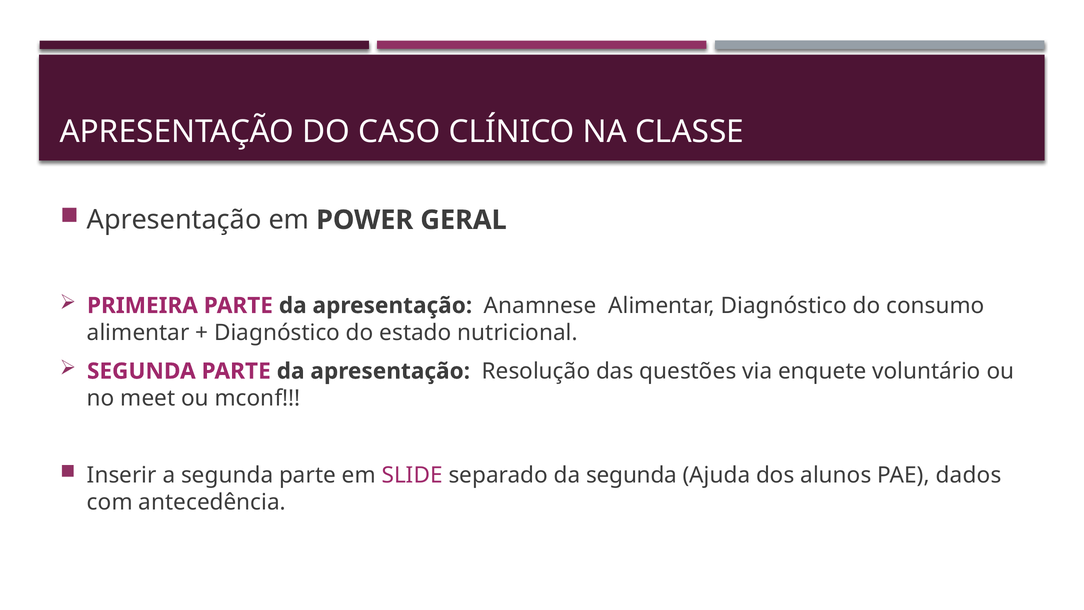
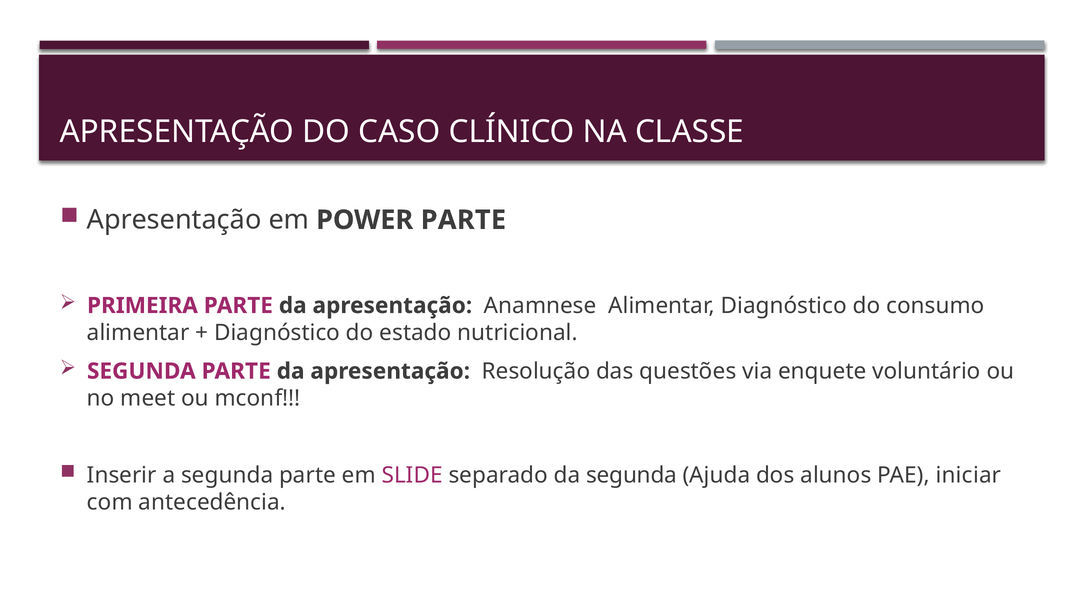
POWER GERAL: GERAL -> PARTE (463, 220)
dados: dados -> iniciar (968, 475)
